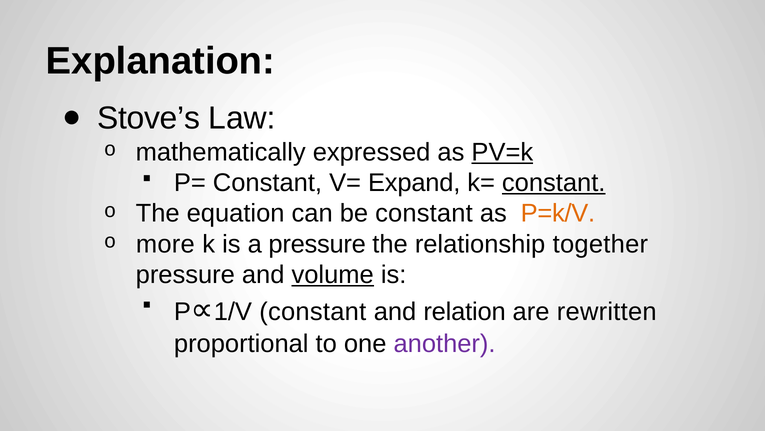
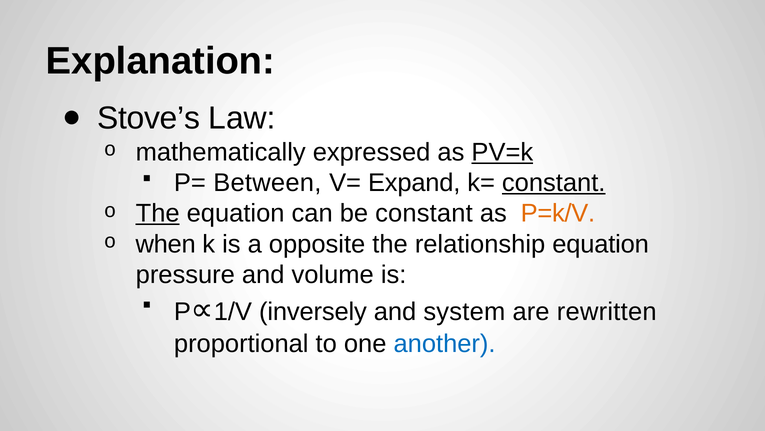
P= Constant: Constant -> Between (267, 183)
The underline: none -> present (158, 213)
more: more -> when (166, 244)
a pressure: pressure -> opposite (317, 244)
relationship together: together -> equation (601, 244)
volume underline: present -> none (333, 274)
constant: constant -> inversely (313, 311)
relation: relation -> system (464, 311)
another colour: purple -> blue (445, 343)
